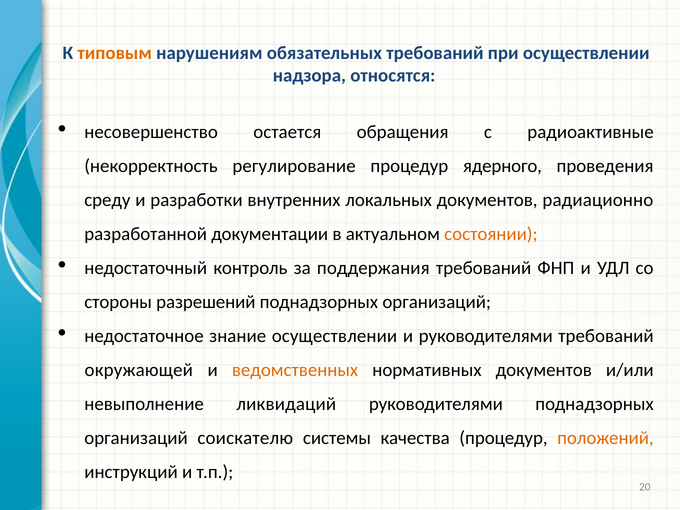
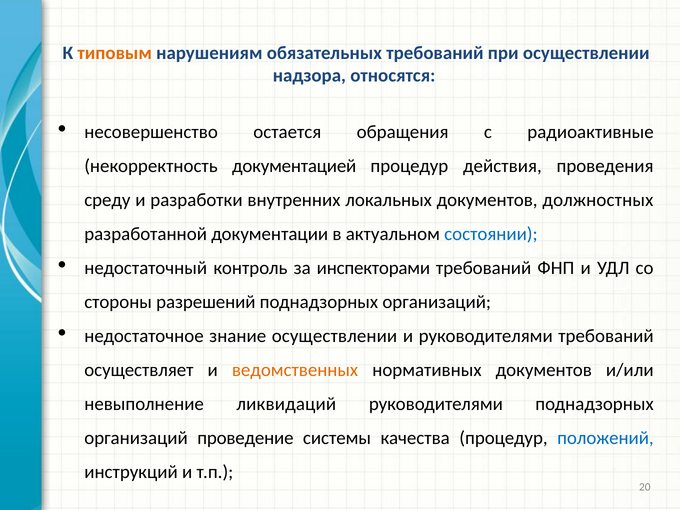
регулирование: регулирование -> документацией (294, 166)
ядерного: ядерного -> действия (502, 166)
радиационно: радиационно -> должностных (598, 200)
состоянии colour: orange -> blue (491, 234)
поддержания: поддержания -> инспекторами (373, 268)
окружающей: окружающей -> осуществляет (139, 370)
соискателю: соискателю -> проведение (245, 438)
положений colour: orange -> blue (605, 438)
